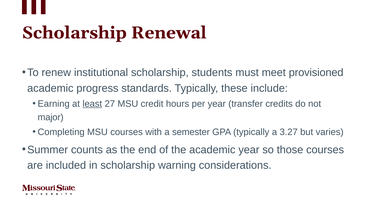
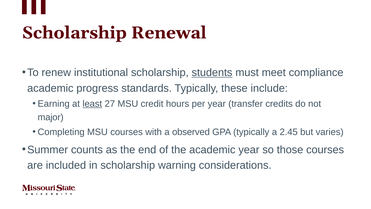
students underline: none -> present (212, 72)
provisioned: provisioned -> compliance (316, 72)
semester: semester -> observed (191, 132)
3.27: 3.27 -> 2.45 (289, 132)
